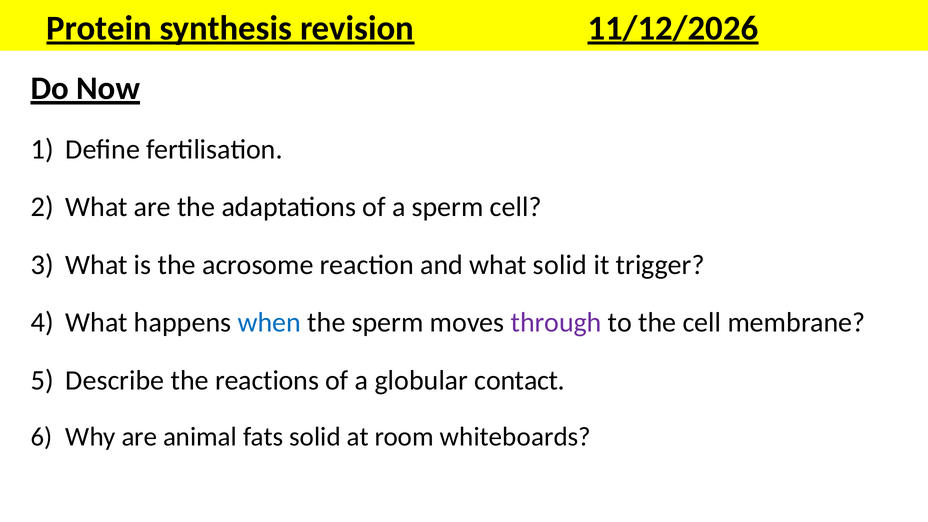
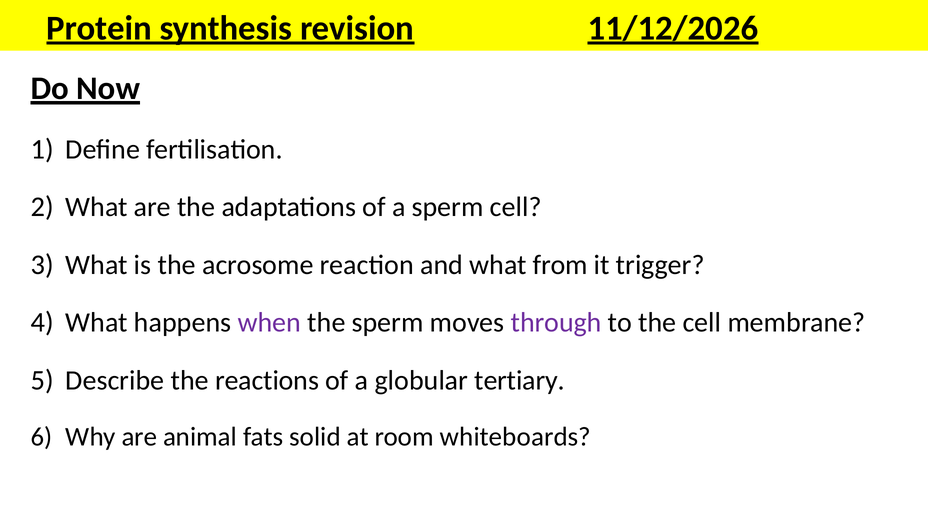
what solid: solid -> from (560, 265)
when colour: blue -> purple (269, 323)
contact: contact -> tertiary (520, 380)
